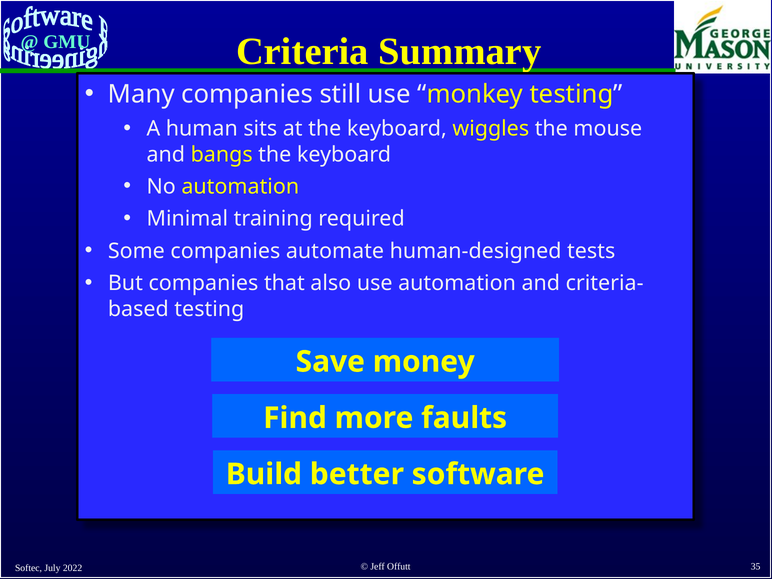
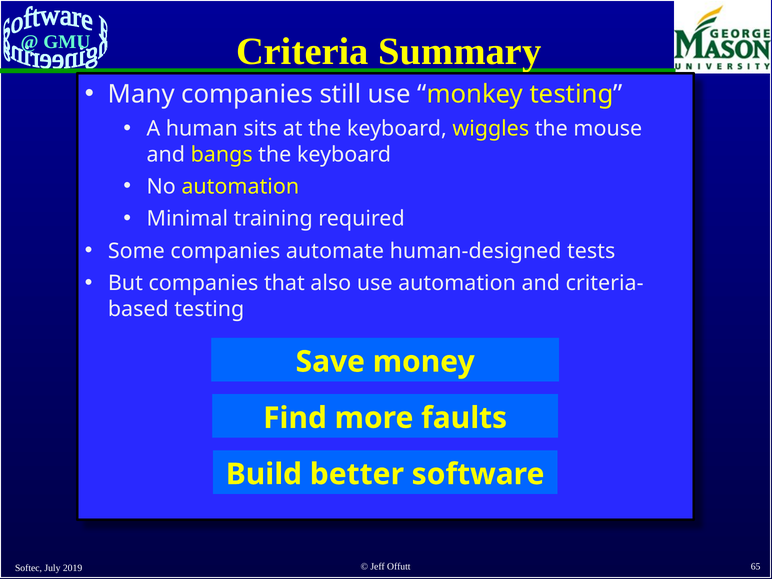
2022: 2022 -> 2019 (73, 568)
35: 35 -> 65 (756, 567)
